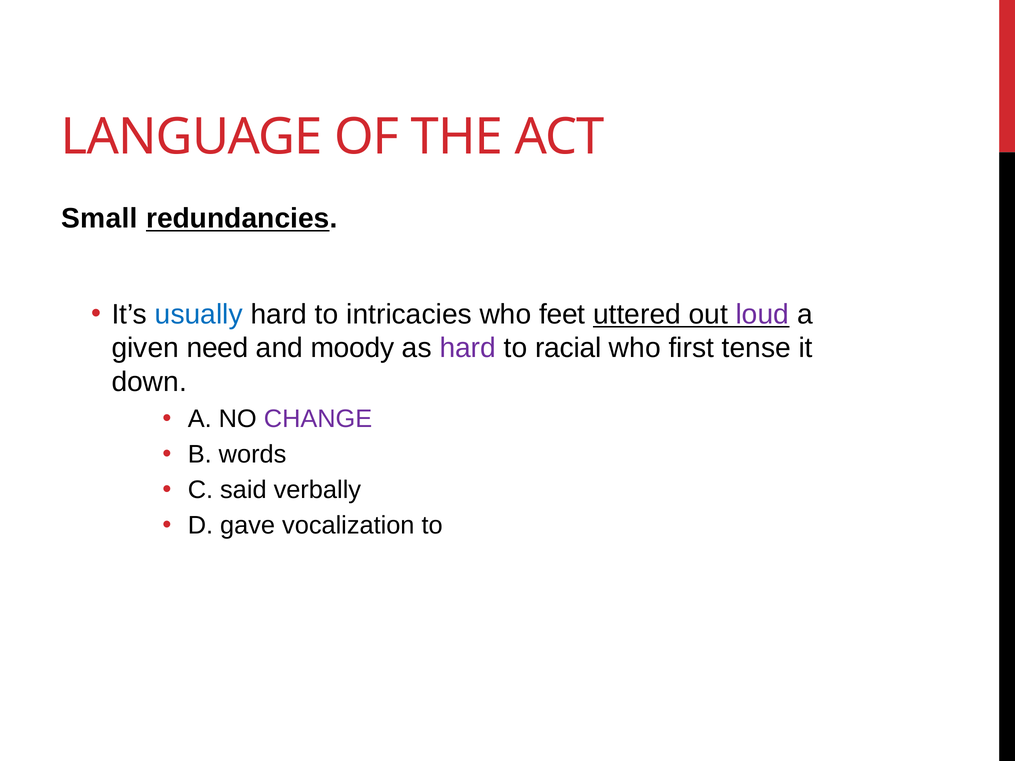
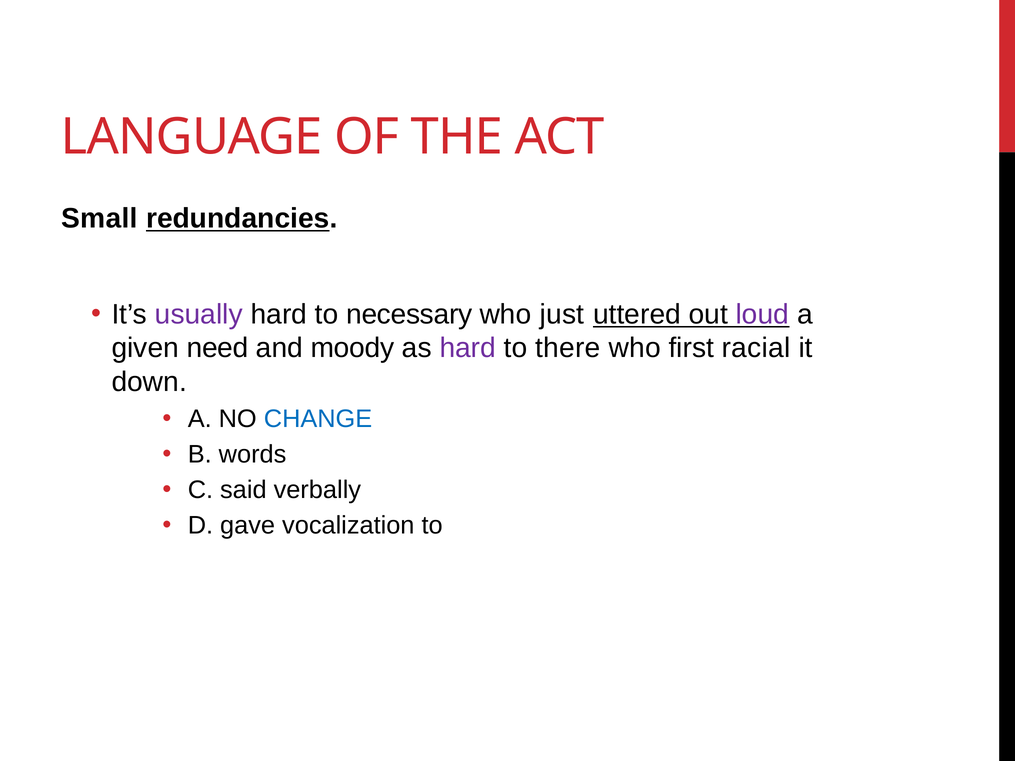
usually colour: blue -> purple (199, 314)
intricacies: intricacies -> necessary (409, 314)
feet: feet -> just (562, 314)
racial: racial -> there (568, 348)
tense: tense -> racial (756, 348)
CHANGE colour: purple -> blue (318, 419)
